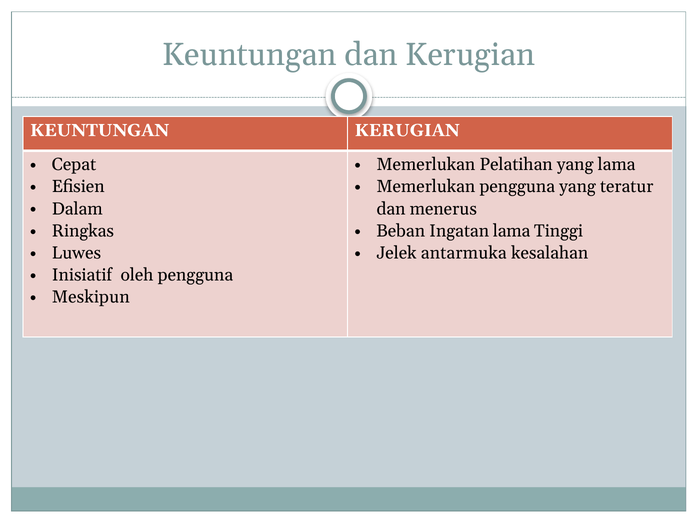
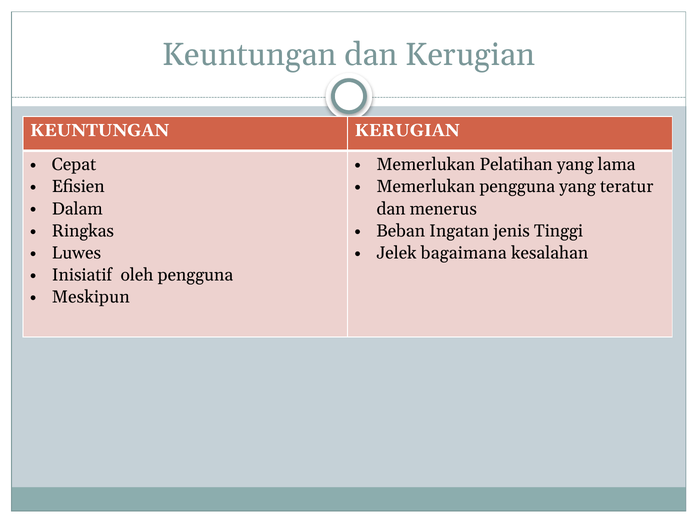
Ingatan lama: lama -> jenis (512, 231)
antarmuka: antarmuka -> bagaimana (464, 253)
